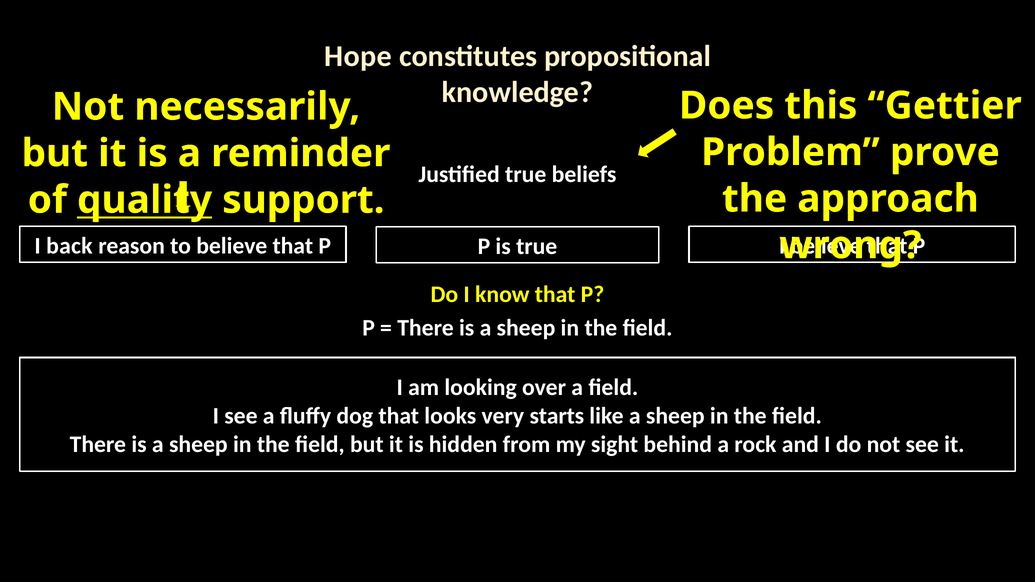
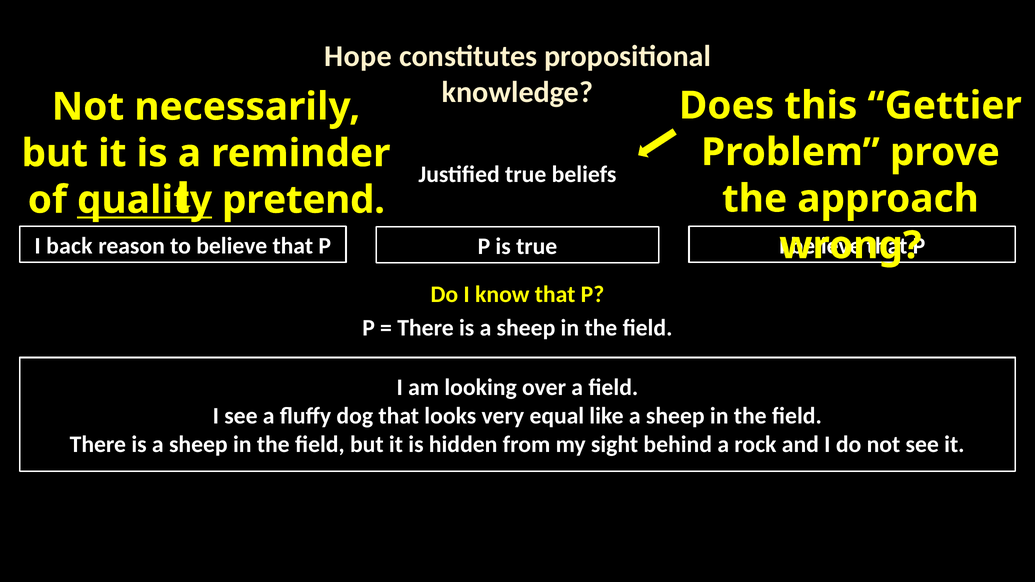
support: support -> pretend (304, 200)
starts: starts -> equal (557, 416)
